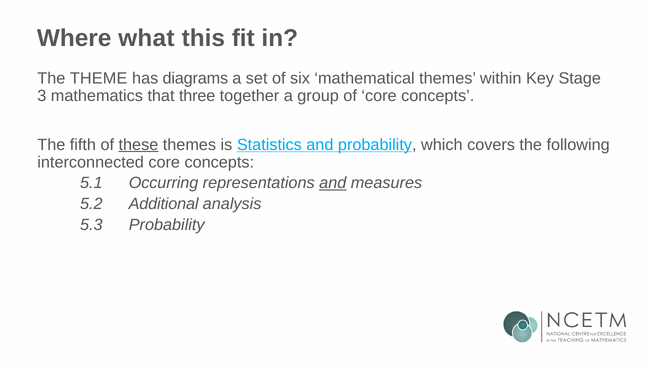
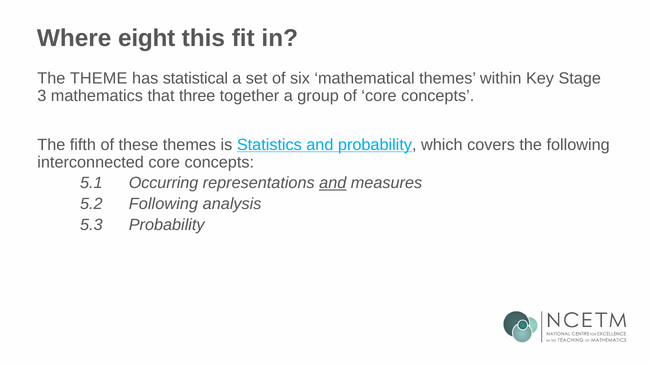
what: what -> eight (147, 38)
diagrams: diagrams -> statistical (195, 79)
these underline: present -> none (138, 145)
5.2 Additional: Additional -> Following (163, 204)
